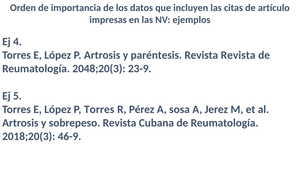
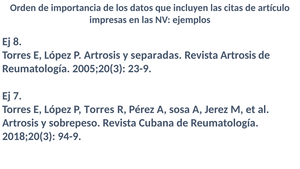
4: 4 -> 8 (17, 42)
paréntesis: paréntesis -> separadas (156, 55)
Revista Revista: Revista -> Artrosis (238, 55)
2048;20(3: 2048;20(3 -> 2005;20(3 (99, 69)
5: 5 -> 7 (17, 96)
46-9: 46-9 -> 94-9 (70, 136)
